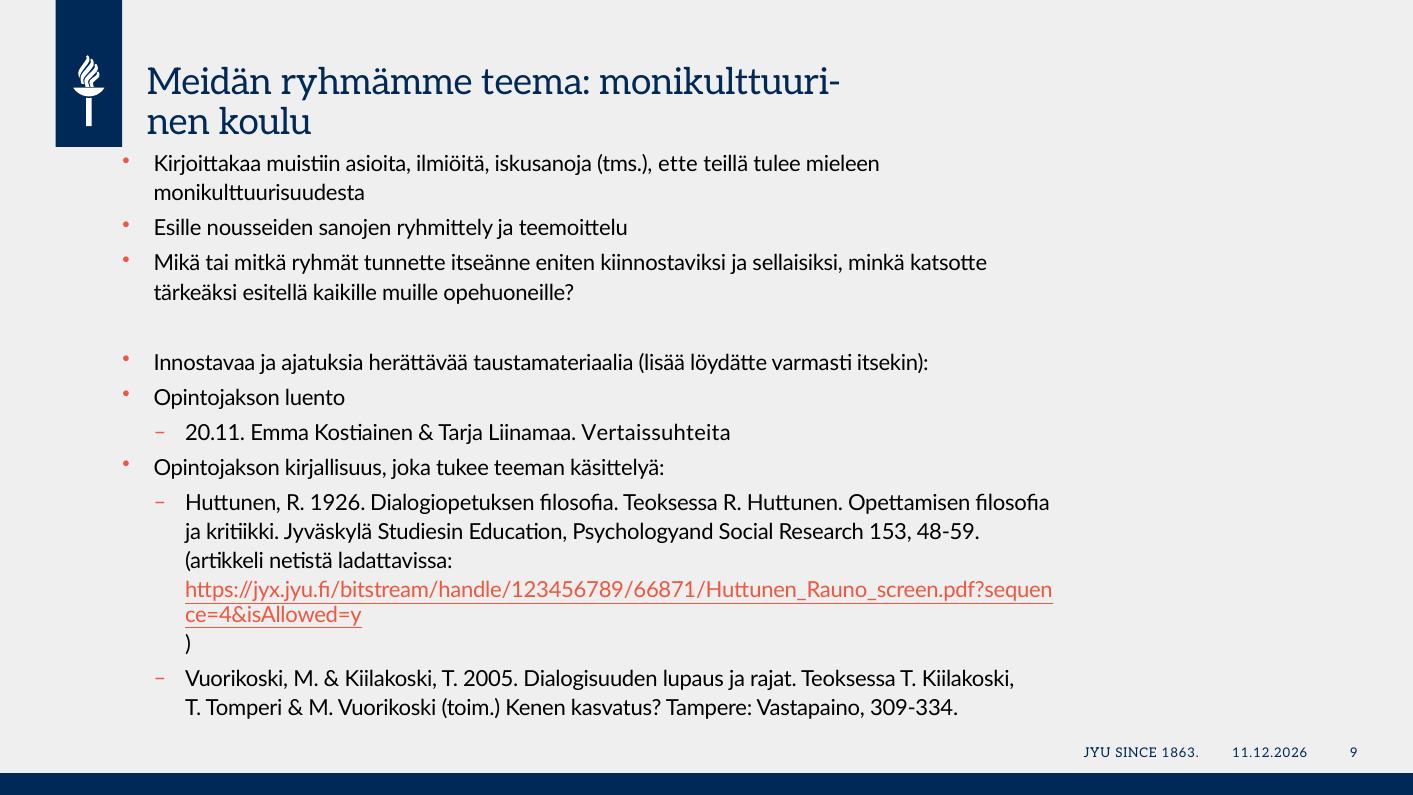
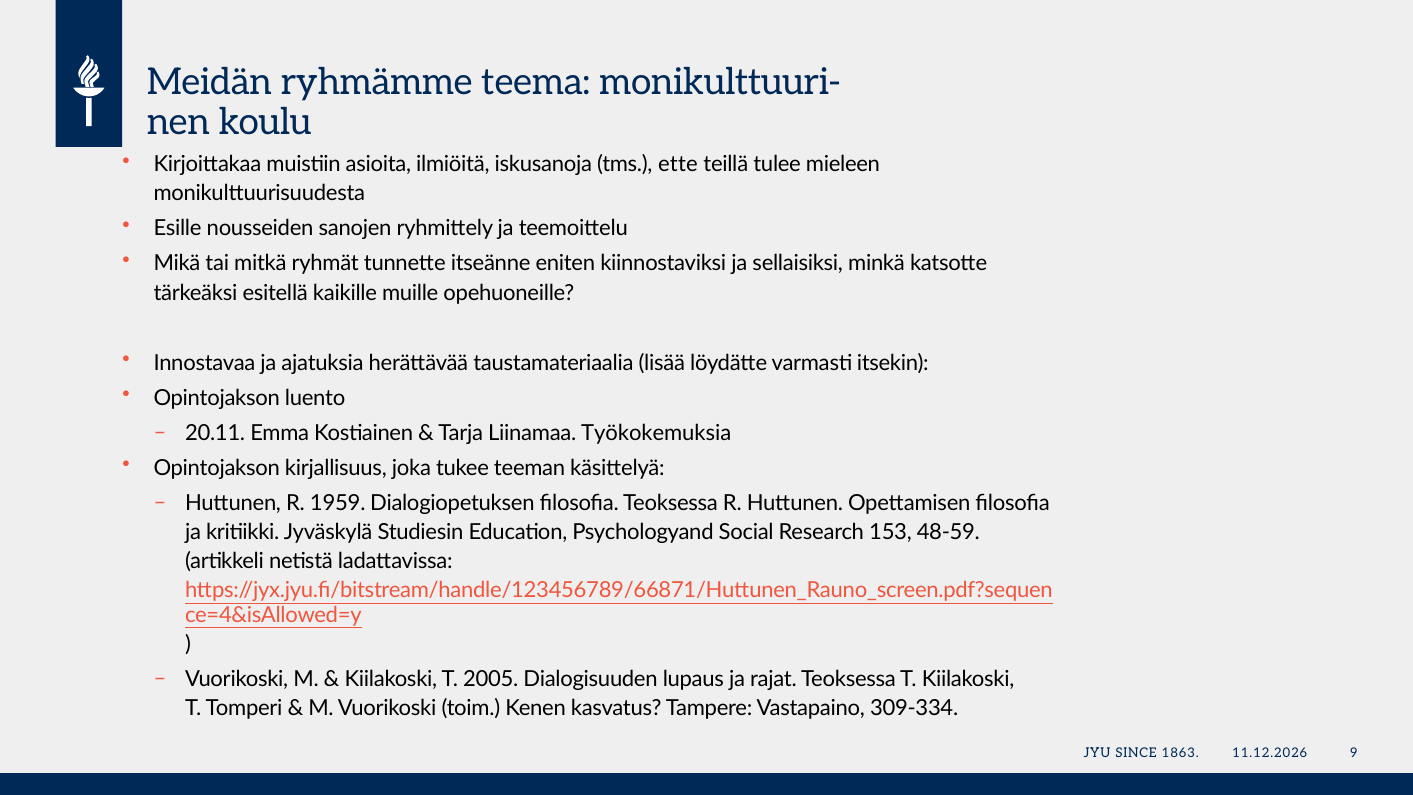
Vertaissuhteita: Vertaissuhteita -> Työkokemuksia (656, 433)
1926: 1926 -> 1959 (338, 503)
